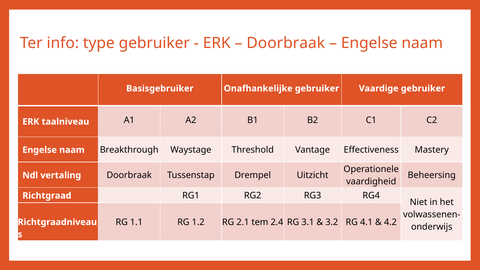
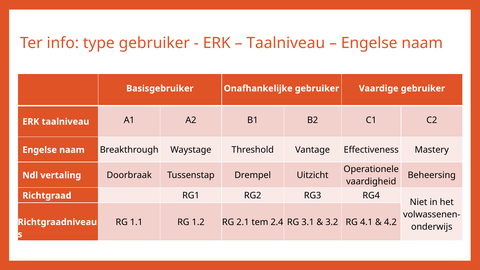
Doorbraak: Doorbraak -> Taalniveau (286, 43)
